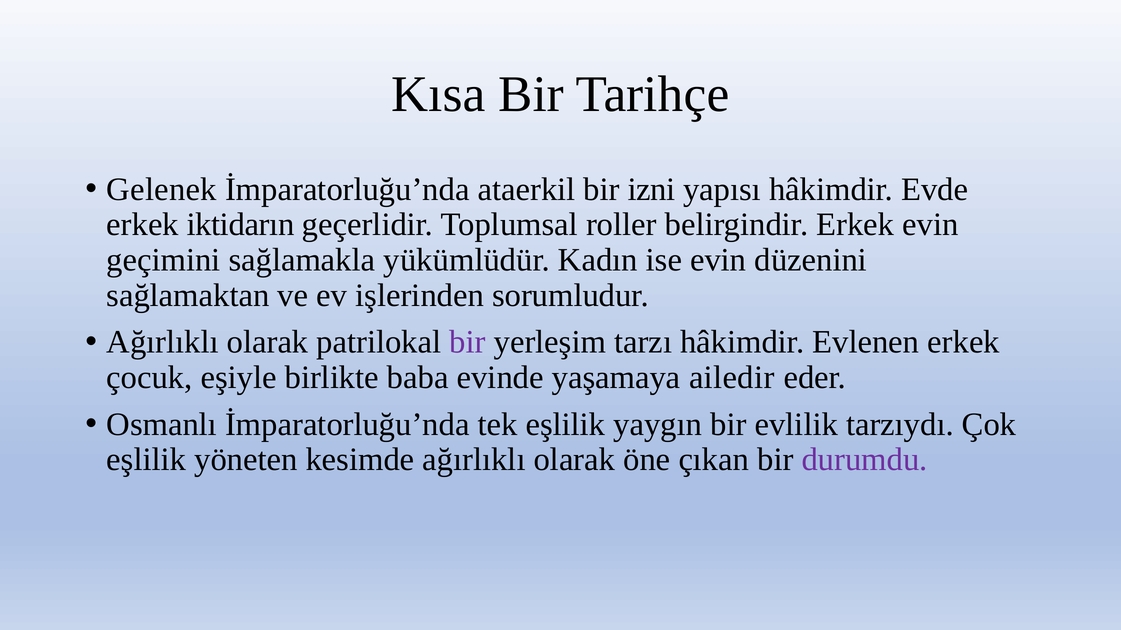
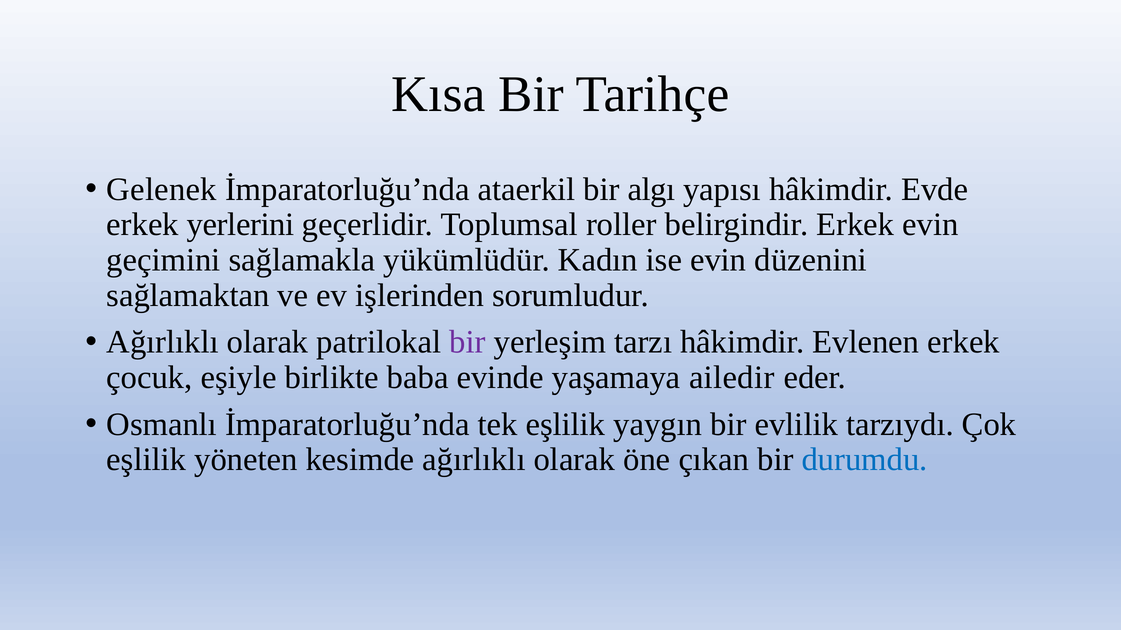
izni: izni -> algı (652, 190)
iktidarın: iktidarın -> yerlerini (241, 225)
durumdu colour: purple -> blue (865, 460)
